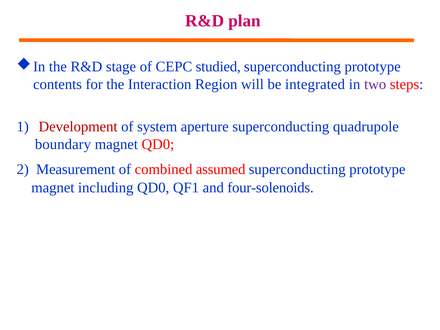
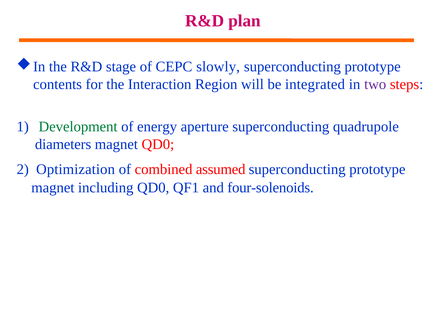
studied: studied -> slowly (218, 67)
Development colour: red -> green (78, 127)
system: system -> energy (157, 127)
boundary: boundary -> diameters (63, 144)
Measurement: Measurement -> Optimization (76, 169)
